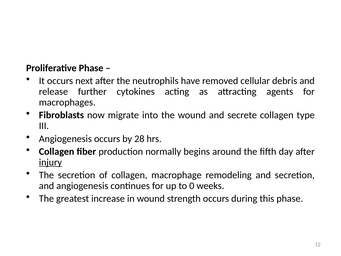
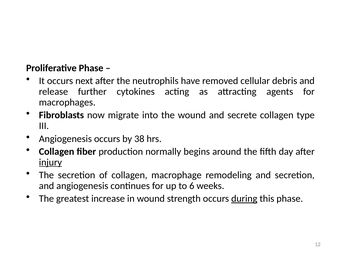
28: 28 -> 38 (139, 139)
0: 0 -> 6 (192, 186)
during underline: none -> present (244, 198)
